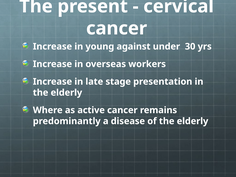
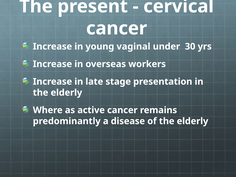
against: against -> vaginal (133, 47)
